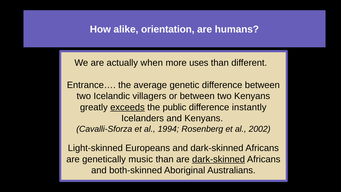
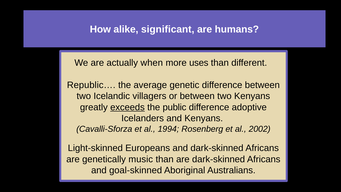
orientation: orientation -> significant (168, 29)
Entrance…: Entrance… -> Republic… (91, 85)
instantly: instantly -> adoptive (249, 107)
dark-skinned underline: present -> none (219, 159)
both-skinned: both-skinned -> goal-skinned (136, 170)
